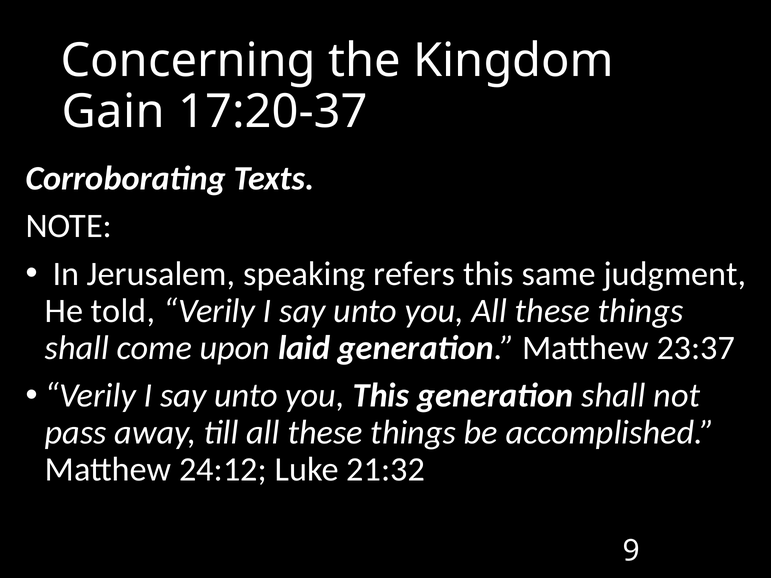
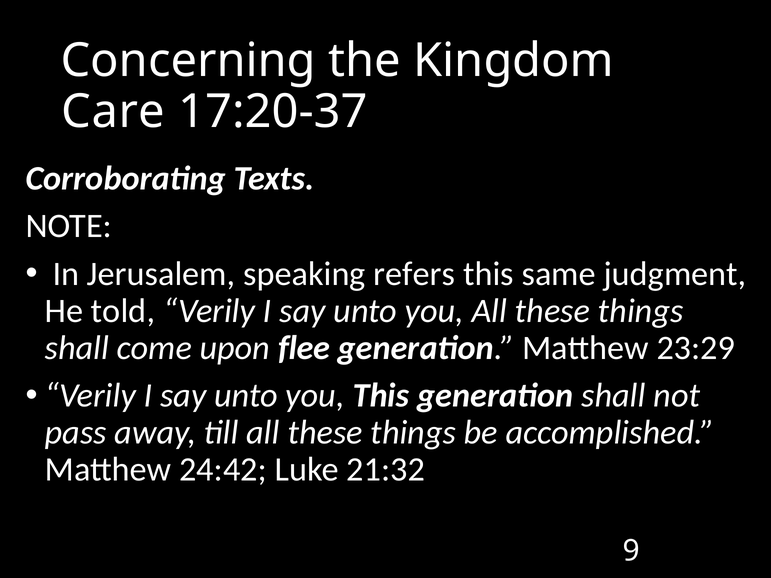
Gain: Gain -> Care (113, 112)
laid: laid -> flee (304, 348)
23:37: 23:37 -> 23:29 (696, 348)
24:12: 24:12 -> 24:42 (223, 470)
